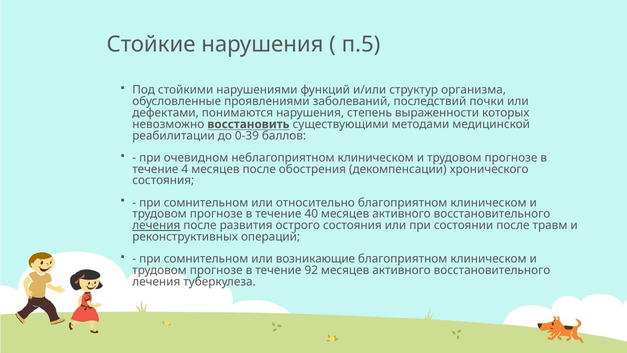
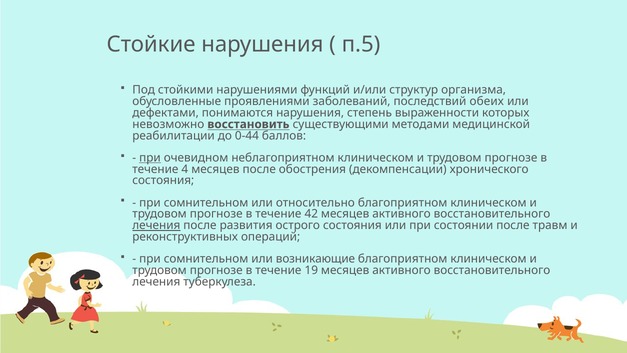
почки: почки -> обеих (487, 101)
0-39: 0-39 -> 0-44 (247, 136)
при underline: none -> present (150, 158)
40: 40 -> 42 (311, 214)
92: 92 -> 19 (311, 270)
